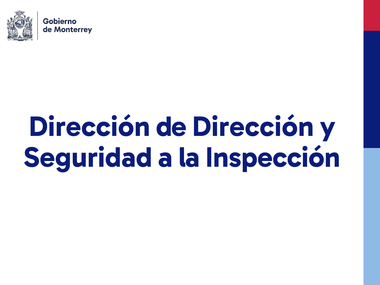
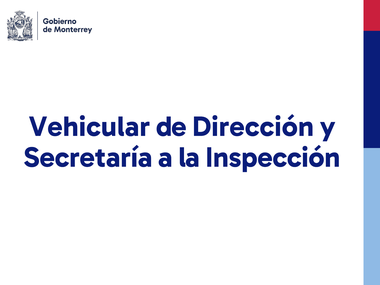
Dirección: Dirección -> Vehicular (89, 127)
Seguridad: Seguridad -> Secretaría (88, 157)
